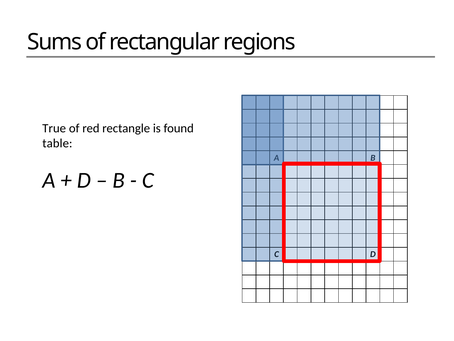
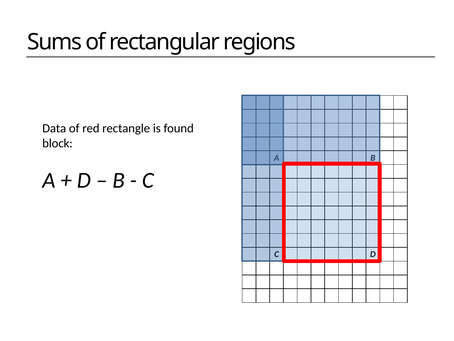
True: True -> Data (54, 128)
table: table -> block (57, 143)
